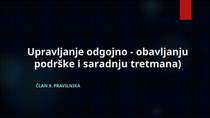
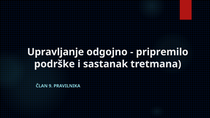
obavljanju: obavljanju -> pripremilo (162, 52)
saradnju: saradnju -> sastanak (106, 64)
